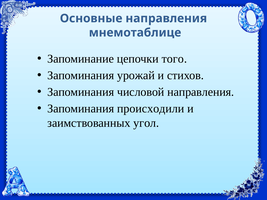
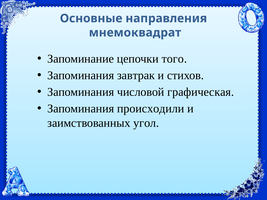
мнемотаблице: мнемотаблице -> мнемоквадрат (135, 33)
урожай: урожай -> завтрак (136, 76)
числовой направления: направления -> графическая (201, 92)
